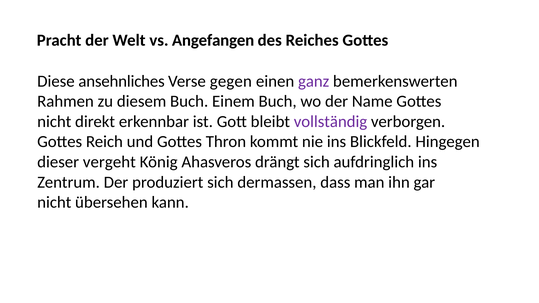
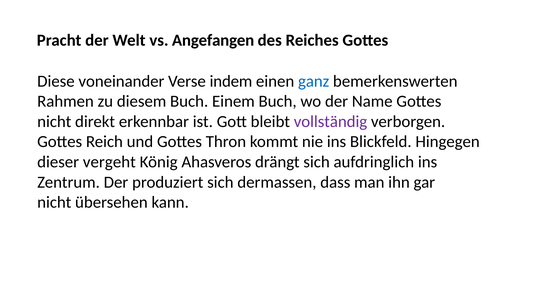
ansehnliches: ansehnliches -> voneinander (121, 81)
gegen: gegen -> indem (231, 81)
ganz colour: purple -> blue (314, 81)
